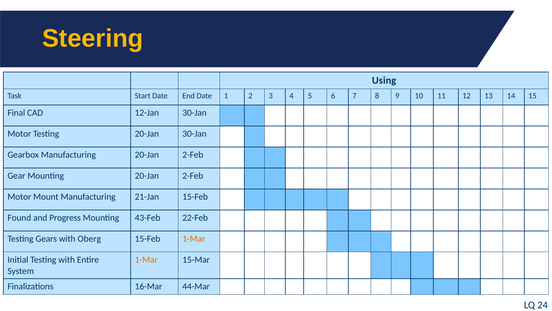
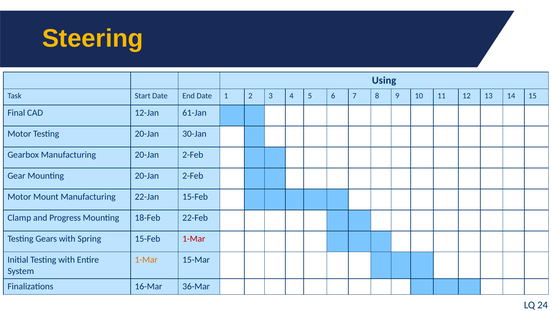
12-Jan 30-Jan: 30-Jan -> 61-Jan (194, 113)
21-Jan: 21-Jan -> 22-Jan (147, 196)
Found: Found -> Clamp (19, 217)
43-Feb: 43-Feb -> 18-Feb (148, 217)
Oberg: Oberg -> Spring (89, 238)
1-Mar colour: orange -> red (194, 238)
44-Mar: 44-Mar -> 36-Mar (196, 286)
